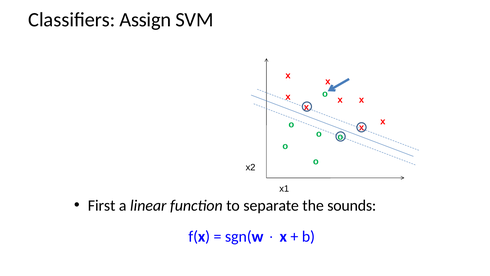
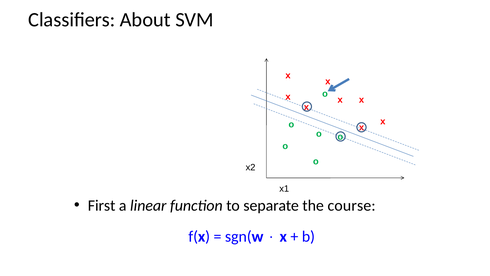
Assign: Assign -> About (145, 20)
sounds: sounds -> course (352, 205)
